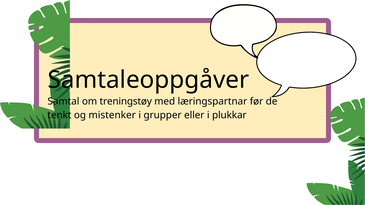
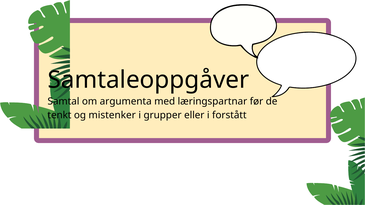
treningstøy: treningstøy -> argumenta (126, 102)
plukkar: plukkar -> forstått (229, 115)
